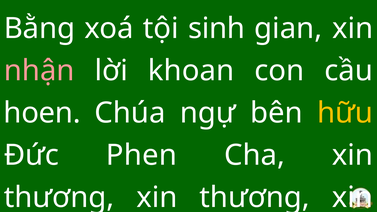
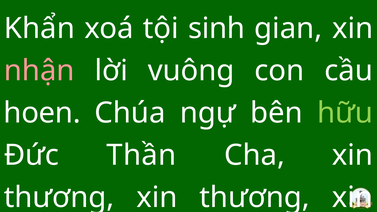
Bằng: Bằng -> Khẩn (39, 29)
khoan: khoan -> vuông (191, 71)
hữu colour: yellow -> light green (345, 113)
Phen: Phen -> Thần (141, 155)
